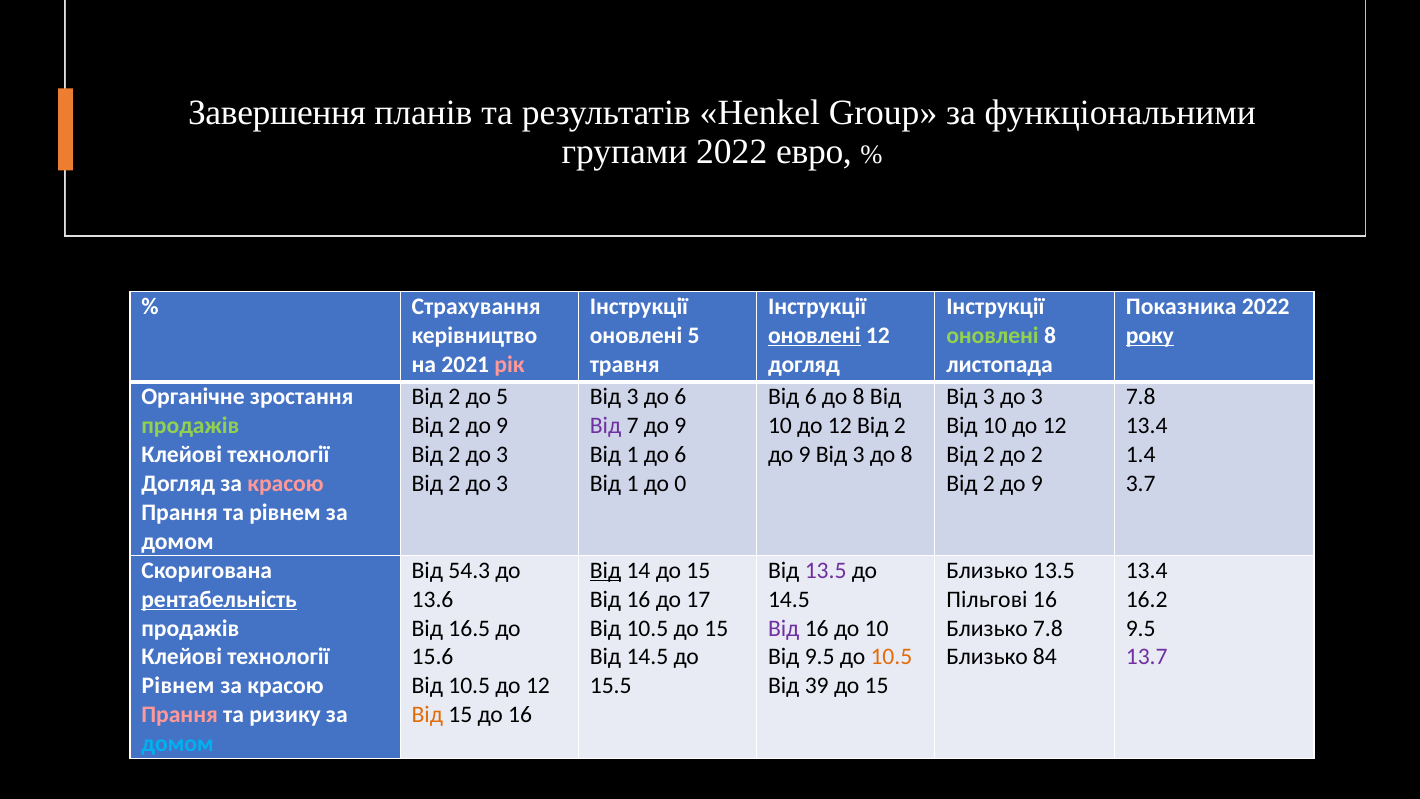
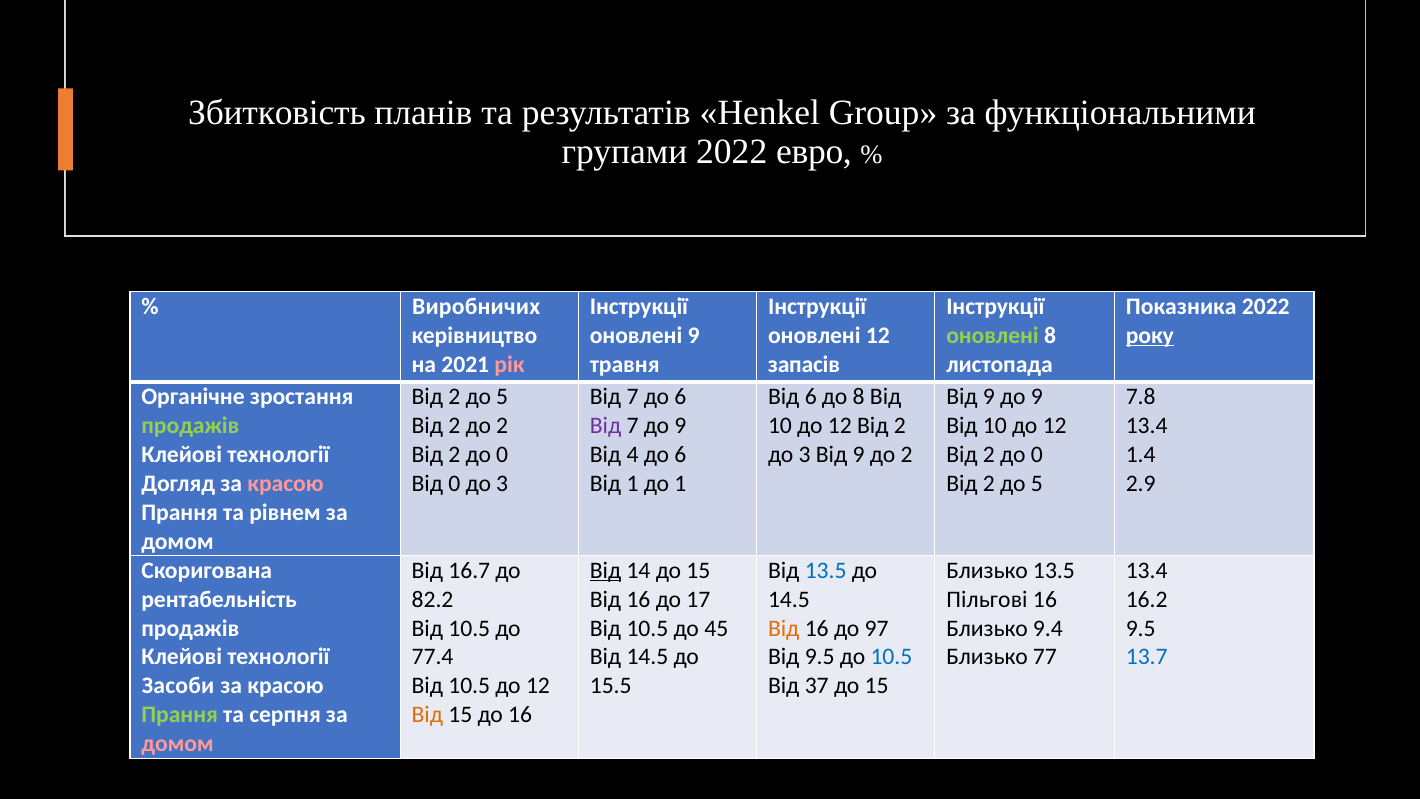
Завершення: Завершення -> Збитковість (277, 113)
Страхування: Страхування -> Виробничих (476, 306)
оновлені 5: 5 -> 9 (694, 335)
оновлені underline: present -> none (814, 335)
догляд: догляд -> запасів (804, 364)
3: 3 -> 7 (633, 397)
3: 3 -> 9 (989, 397)
3: 3 -> 9 (1037, 397)
9: 9 -> 2 (502, 425)
3: 3 -> 0 (502, 454)
1: 1 -> 4 (633, 454)
9: 9 -> 3 (805, 454)
3: 3 -> 9 (859, 454)
8: 8 -> 2 (907, 454)
2: 2 -> 0 (1037, 454)
2: 2 -> 0 (454, 483)
до 0: 0 -> 1 (680, 483)
9: 9 -> 5 (1037, 483)
3.7: 3.7 -> 2.9 (1141, 483)
54.3: 54.3 -> 16.7 (469, 570)
13.5 colour: purple -> blue (826, 570)
рентабельність underline: present -> none (219, 599)
13.6: 13.6 -> 82.2 (433, 599)
16.5: 16.5 -> 10.5 (469, 628)
10.5 до 15: 15 -> 45 (716, 628)
Від colour: purple -> orange (784, 628)
до 10: 10 -> 97 (877, 628)
Близько 7.8: 7.8 -> 9.4 (1048, 628)
15.6: 15.6 -> 77.4 (433, 657)
10.5 colour: orange -> blue (891, 657)
84: 84 -> 77 (1045, 657)
13.7 colour: purple -> blue (1147, 657)
Рівнем: Рівнем -> Засоби (178, 686)
39: 39 -> 37 (817, 686)
Прання colour: pink -> light green (180, 715)
ризику: ризику -> серпня (285, 715)
домом colour: light blue -> pink (178, 744)
